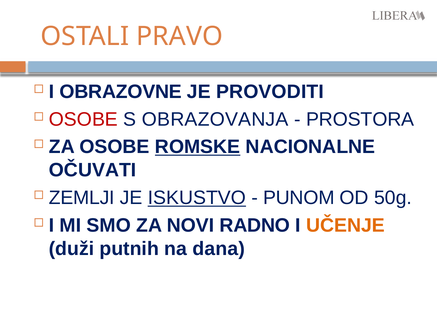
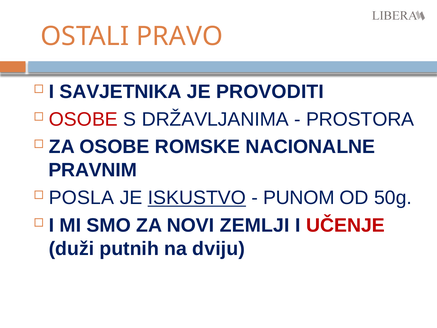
OBRAZOVNE: OBRAZOVNE -> SAVJETNIKA (121, 92)
OBRAZOVANJA: OBRAZOVANJA -> DRŽAVLJANIMA (215, 119)
ROMSKE underline: present -> none (198, 147)
OČUVATI: OČUVATI -> PRAVNIM (93, 170)
ZEMLJI: ZEMLJI -> POSLA (82, 198)
RADNO: RADNO -> ZEMLJI (255, 225)
UČENJE colour: orange -> red (345, 225)
dana: dana -> dviju (219, 249)
